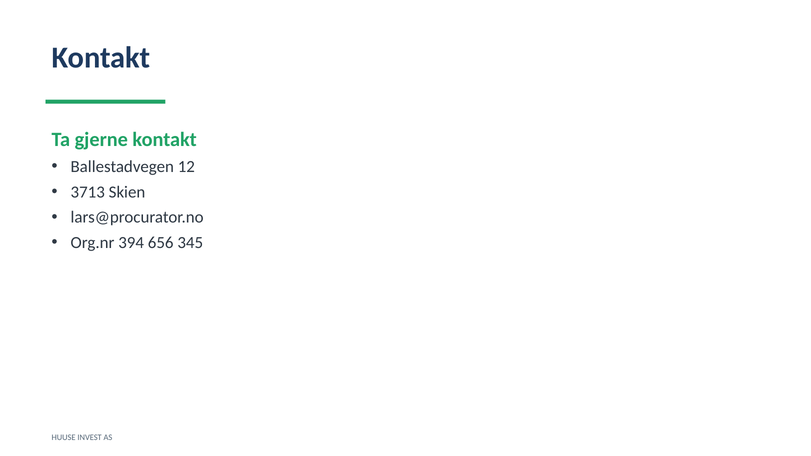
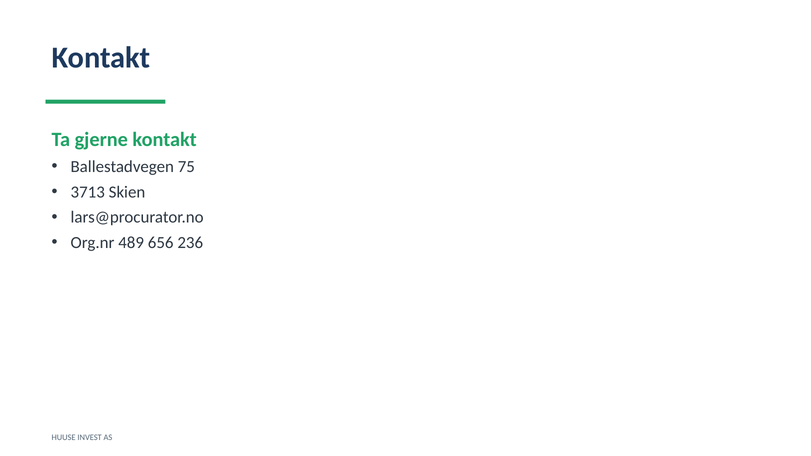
12: 12 -> 75 (186, 167)
394: 394 -> 489 (131, 243)
345: 345 -> 236 (190, 243)
